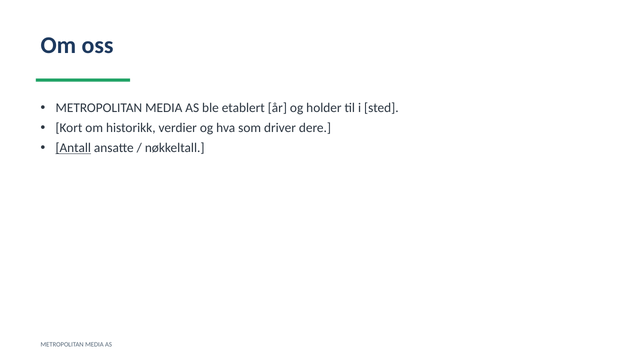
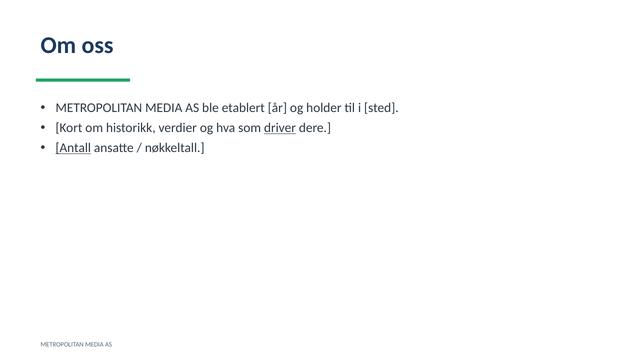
driver underline: none -> present (280, 128)
